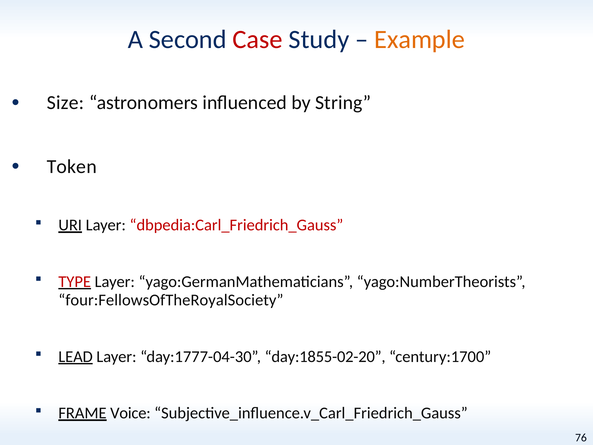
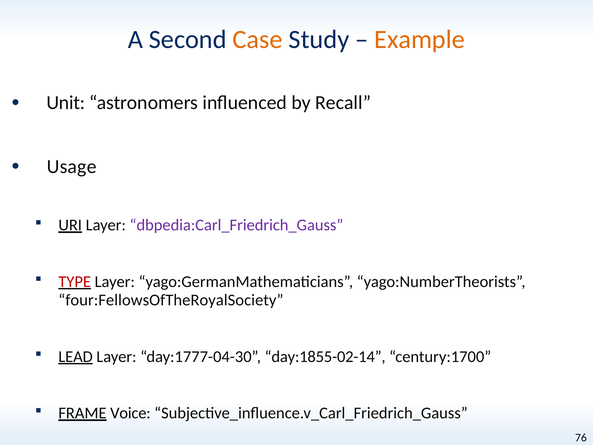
Case colour: red -> orange (258, 39)
Size: Size -> Unit (66, 103)
String: String -> Recall (343, 103)
Token: Token -> Usage (72, 167)
dbpedia:Carl_Friedrich_Gauss colour: red -> purple (236, 225)
day:1855-02-20: day:1855-02-20 -> day:1855-02-14 (325, 356)
